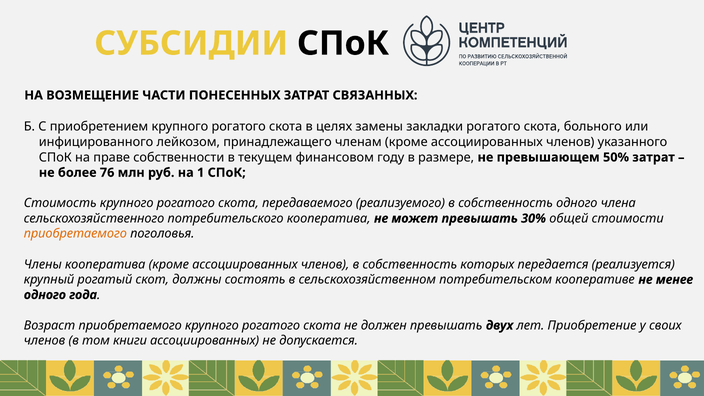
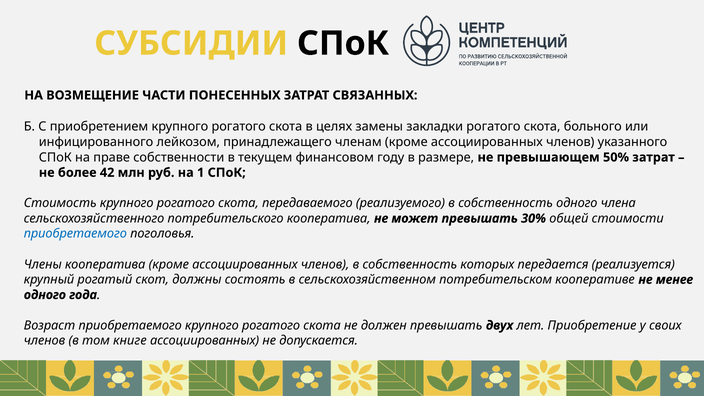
76: 76 -> 42 (107, 173)
приобретаемого colour: orange -> blue (75, 234)
книги: книги -> книге (130, 341)
